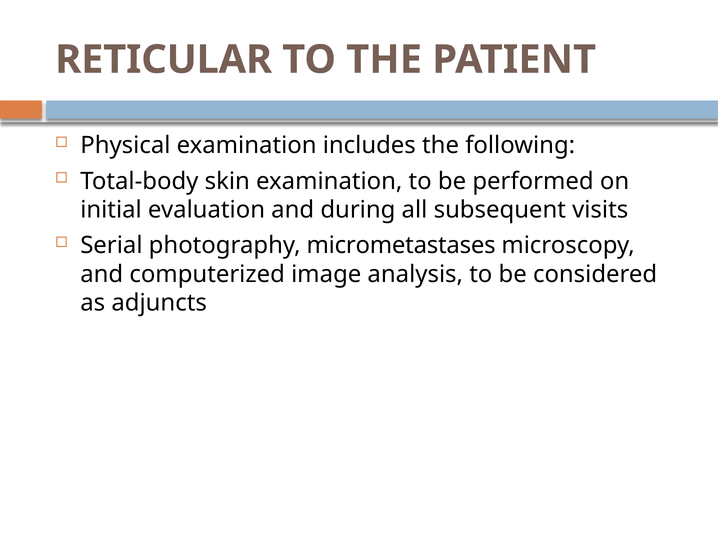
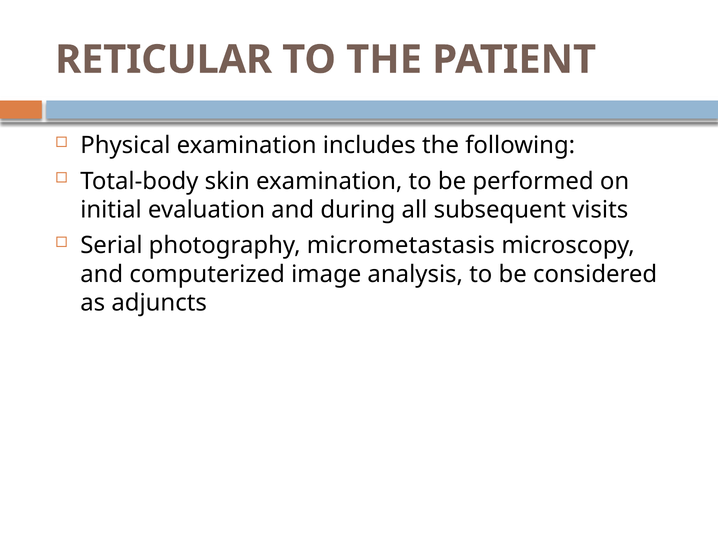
micrometastases: micrometastases -> micrometastasis (401, 245)
